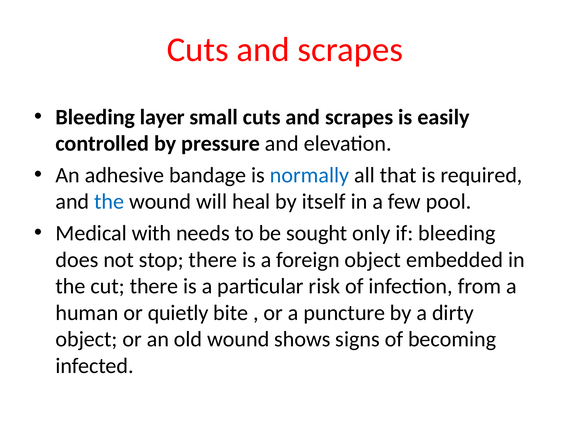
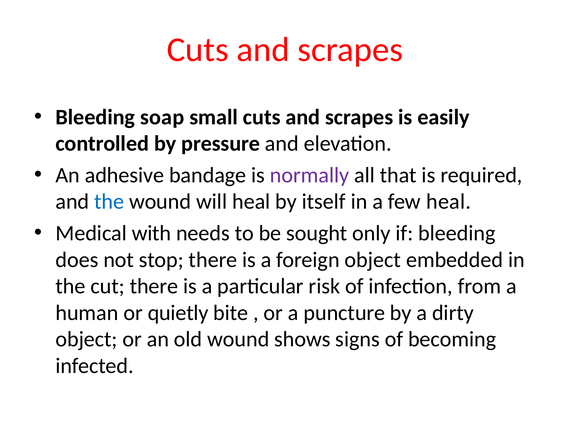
layer: layer -> soap (162, 117)
normally colour: blue -> purple (310, 175)
few pool: pool -> heal (449, 202)
